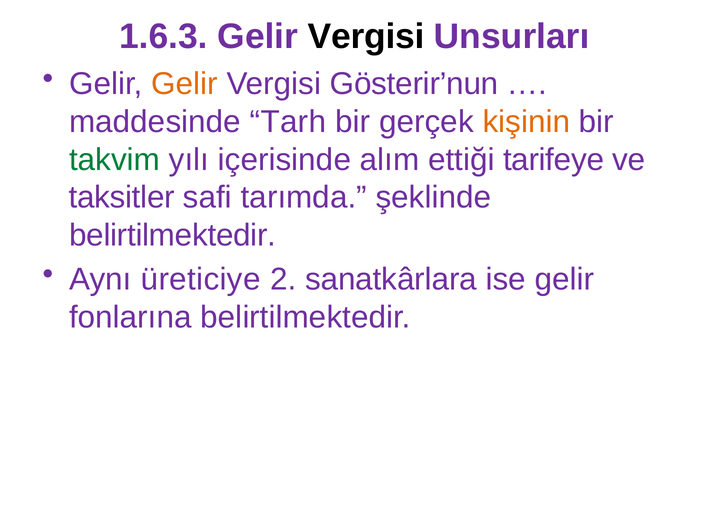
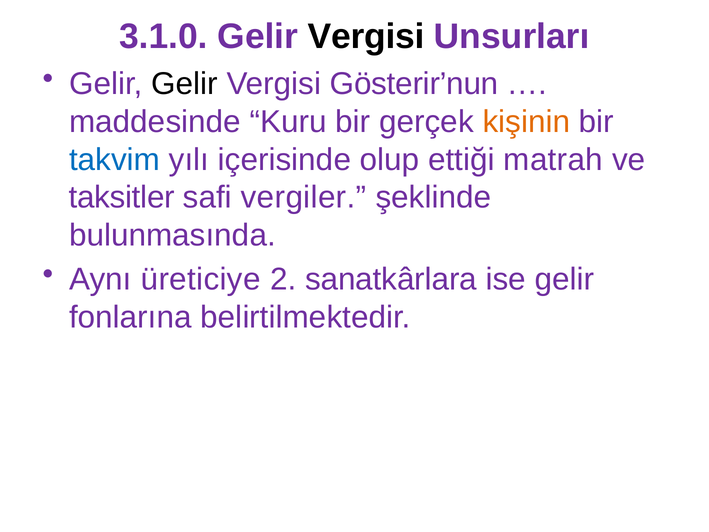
1.6.3: 1.6.3 -> 3.1.0 (163, 37)
Gelir colour: orange -> black (185, 84)
Tarh: Tarh -> Kuru (288, 122)
takvim colour: green -> blue (115, 160)
alım: alım -> olup (390, 160)
tarifeye: tarifeye -> matrah (553, 160)
tarımda: tarımda -> vergiler (304, 197)
belirtilmektedir: belirtilmektedir -> bulunmasında (172, 235)
